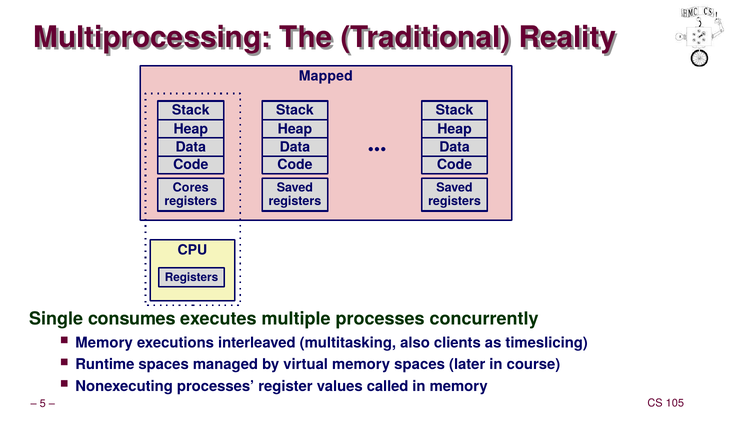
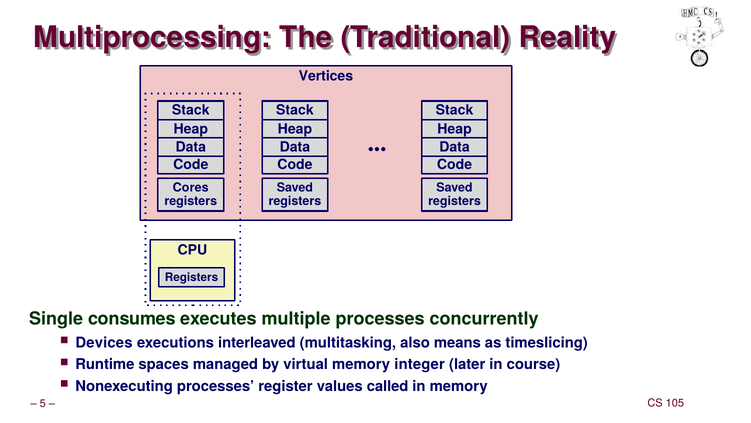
Mapped: Mapped -> Vertices (326, 76)
Memory: Memory -> Devices (104, 342)
clients: clients -> means (457, 342)
memory spaces: spaces -> integer (420, 364)
